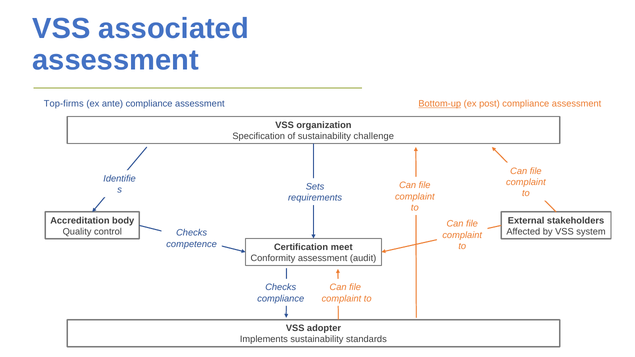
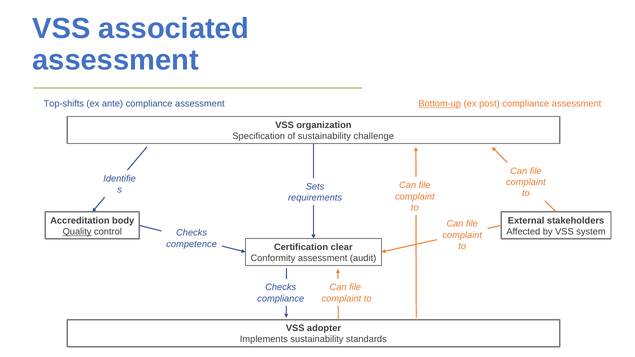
Top-firms: Top-firms -> Top-shifts (64, 104)
Quality underline: none -> present (77, 232)
meet: meet -> clear (342, 247)
